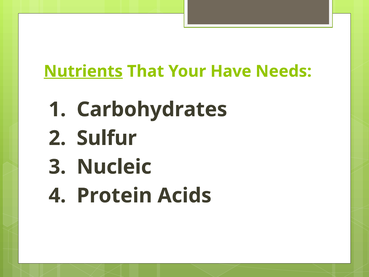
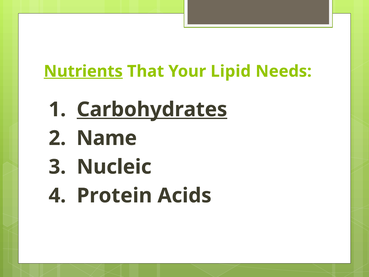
Have: Have -> Lipid (231, 71)
Carbohydrates underline: none -> present (152, 109)
Sulfur: Sulfur -> Name (107, 138)
